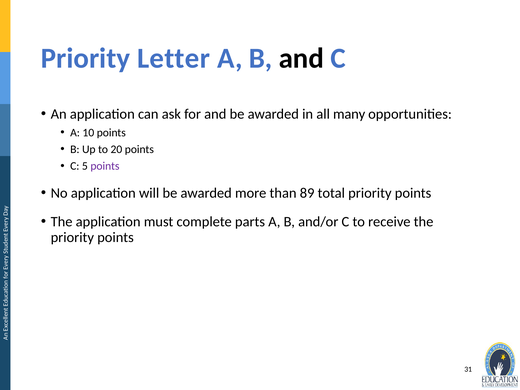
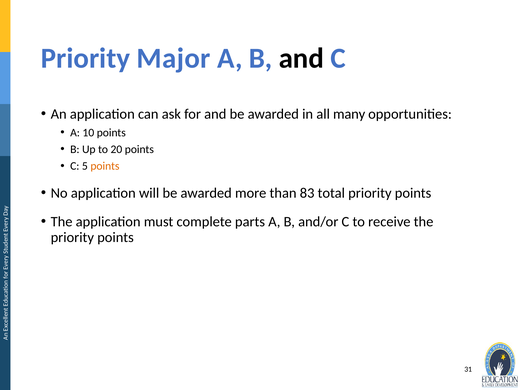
Letter: Letter -> Major (174, 58)
points colour: purple -> orange (105, 166)
89: 89 -> 83 (307, 193)
